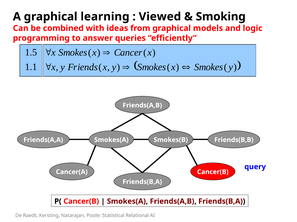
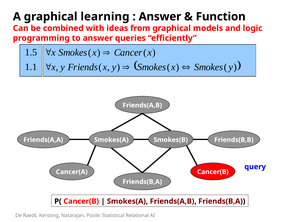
Viewed: Viewed -> Answer (160, 17)
Smoking: Smoking -> Function (221, 17)
